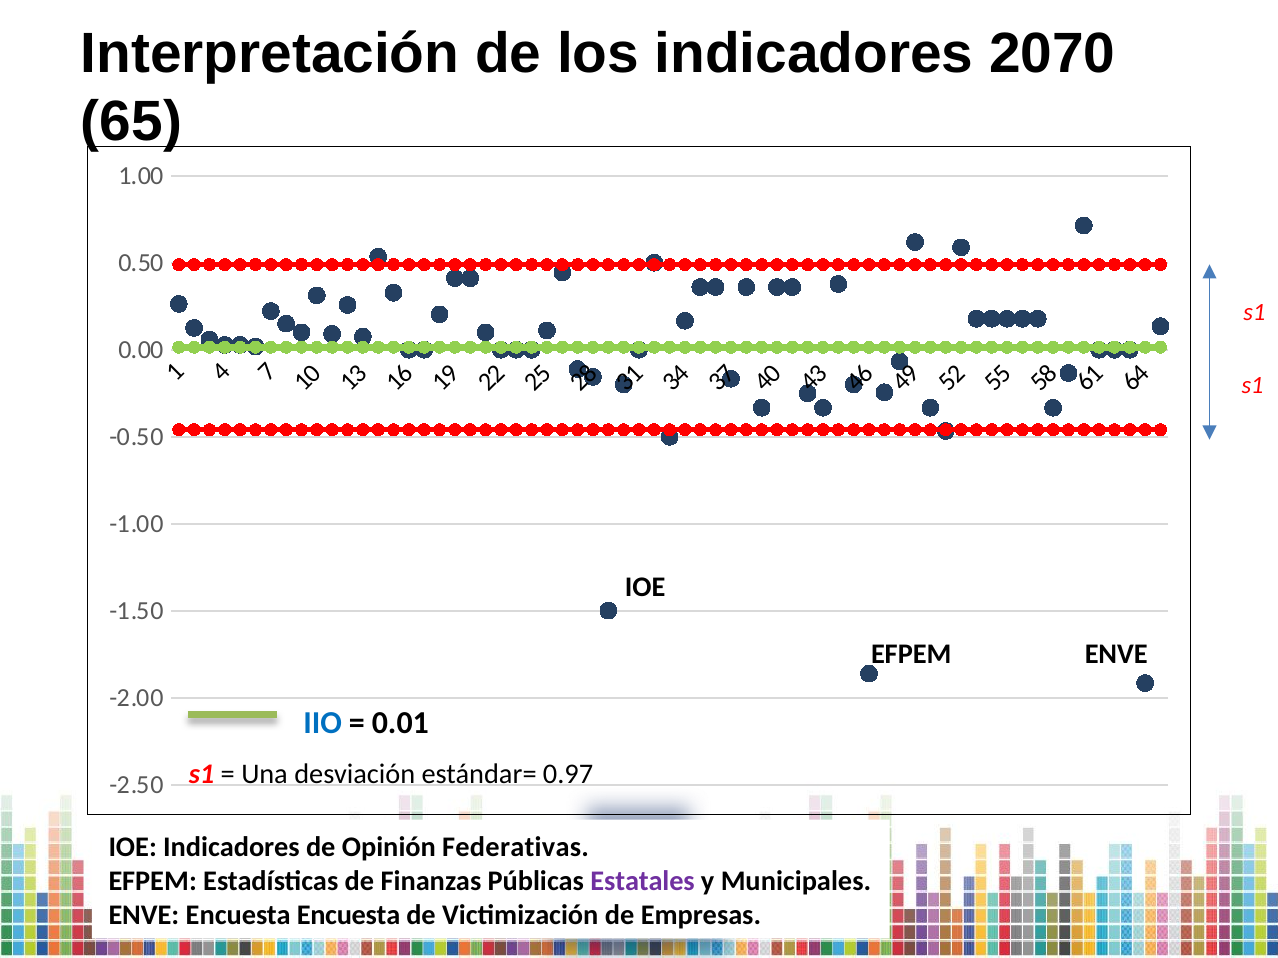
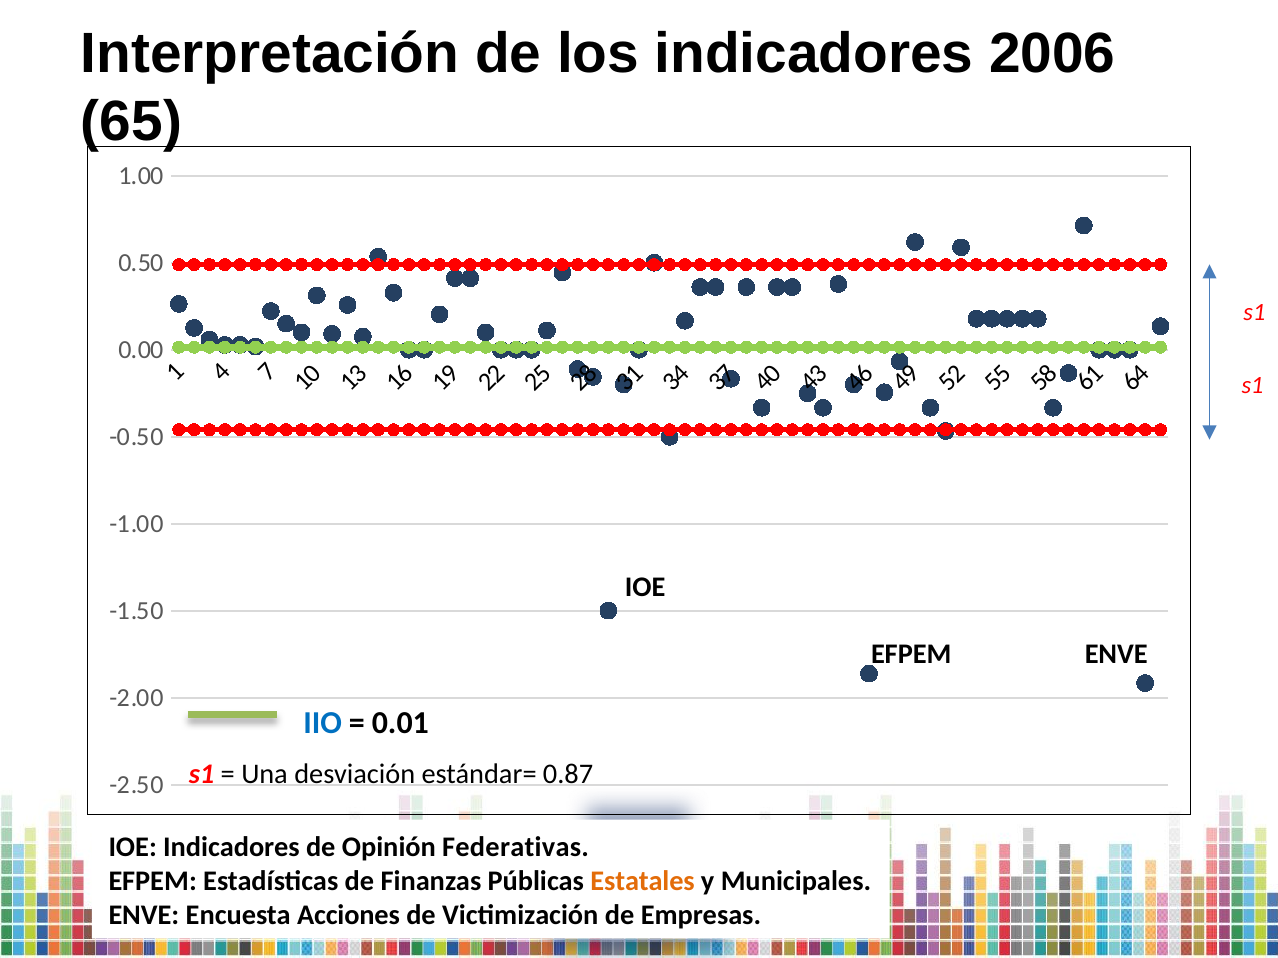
2070: 2070 -> 2006 (1052, 54)
0.97: 0.97 -> 0.87 (568, 775)
Estatales colour: purple -> orange (643, 882)
Encuesta Encuesta: Encuesta -> Acciones (348, 916)
